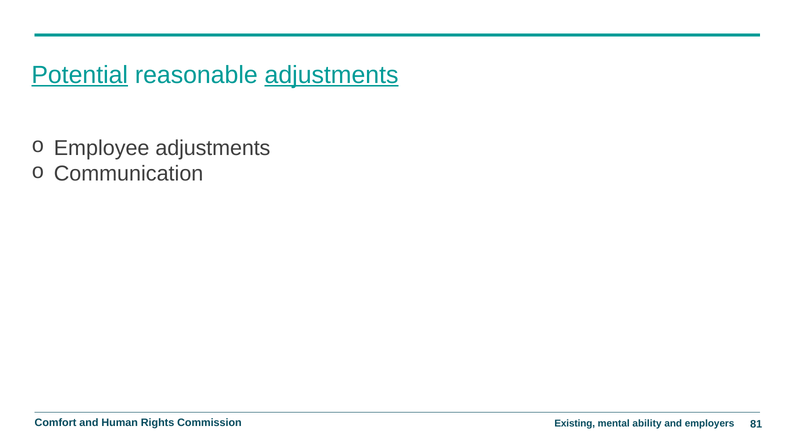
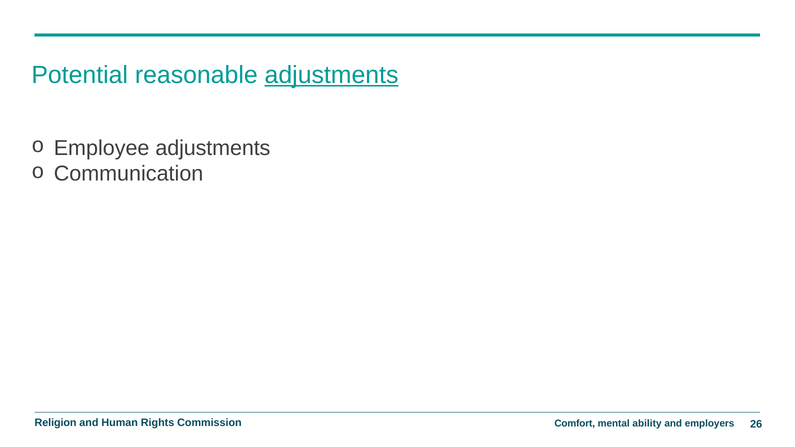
Potential underline: present -> none (80, 75)
Comfort: Comfort -> Religion (56, 423)
Existing: Existing -> Comfort (575, 423)
81: 81 -> 26 (756, 424)
